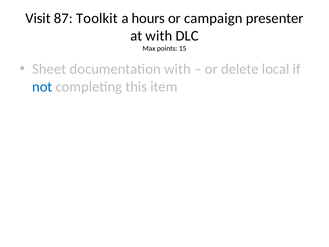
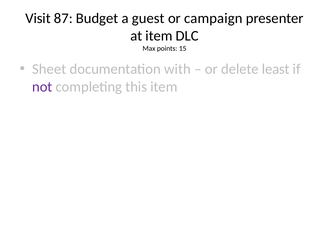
Toolkit: Toolkit -> Budget (97, 18)
hours: hours -> guest (148, 18)
at with: with -> item (159, 36)
local: local -> least (276, 69)
not colour: blue -> purple (42, 87)
